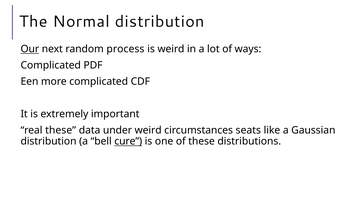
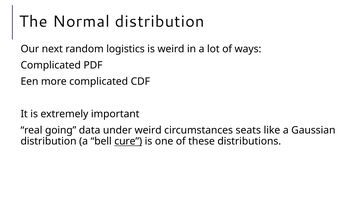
Our underline: present -> none (30, 49)
process: process -> logistics (126, 49)
real these: these -> going (61, 130)
